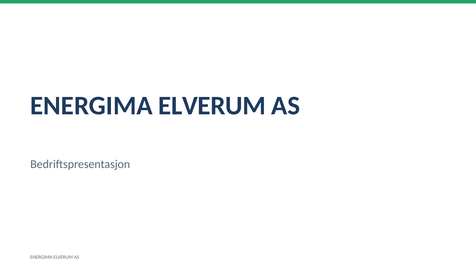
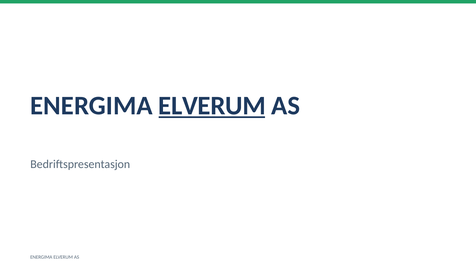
ELVERUM underline: none -> present (212, 106)
